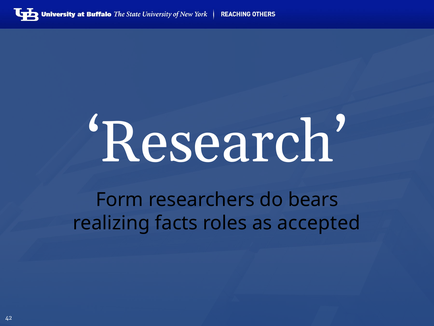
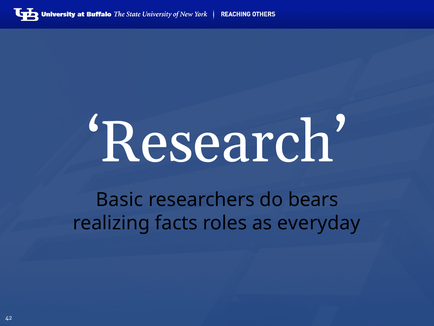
Form: Form -> Basic (119, 200)
accepted: accepted -> everyday (319, 223)
